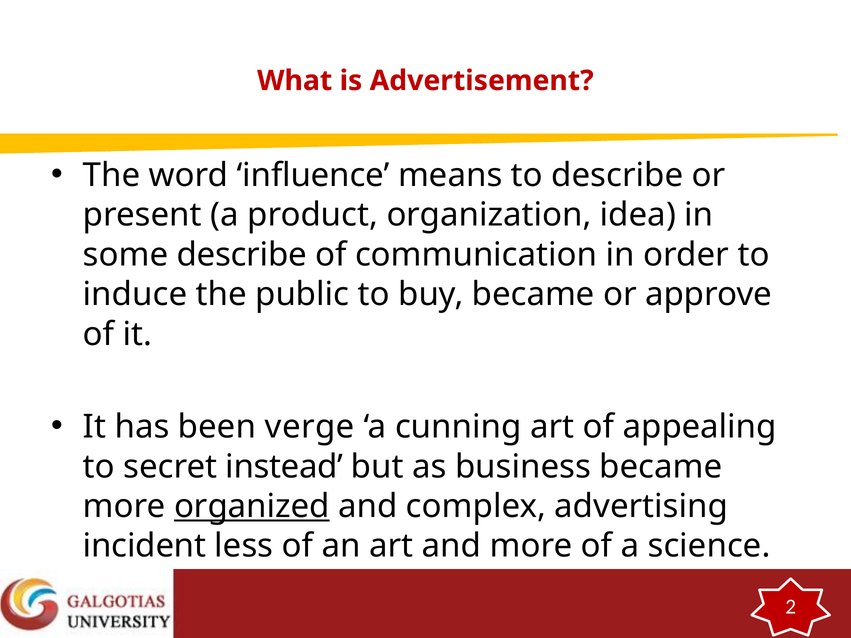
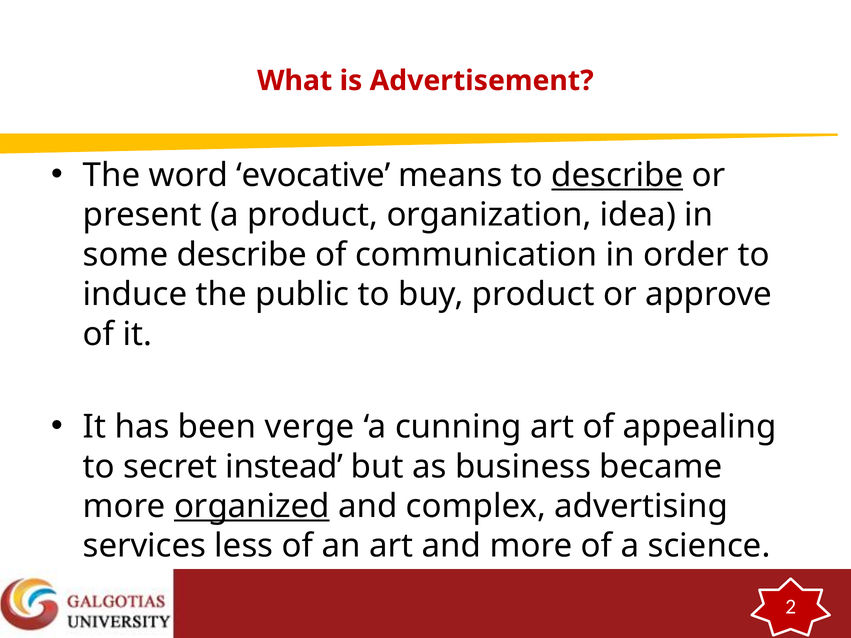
influence: influence -> evocative (313, 175)
describe underline: none -> present (617, 175)
buy became: became -> product (533, 295)
incident: incident -> services (145, 546)
